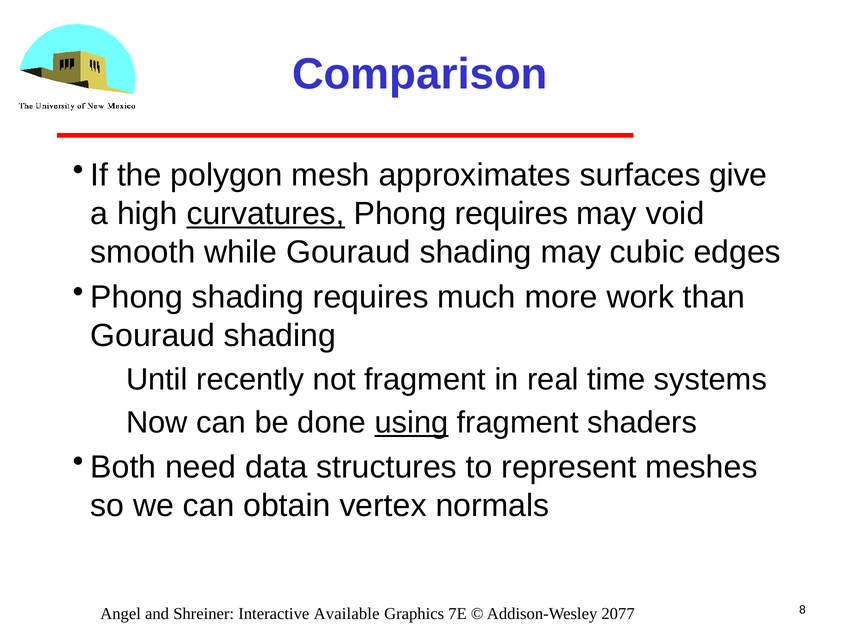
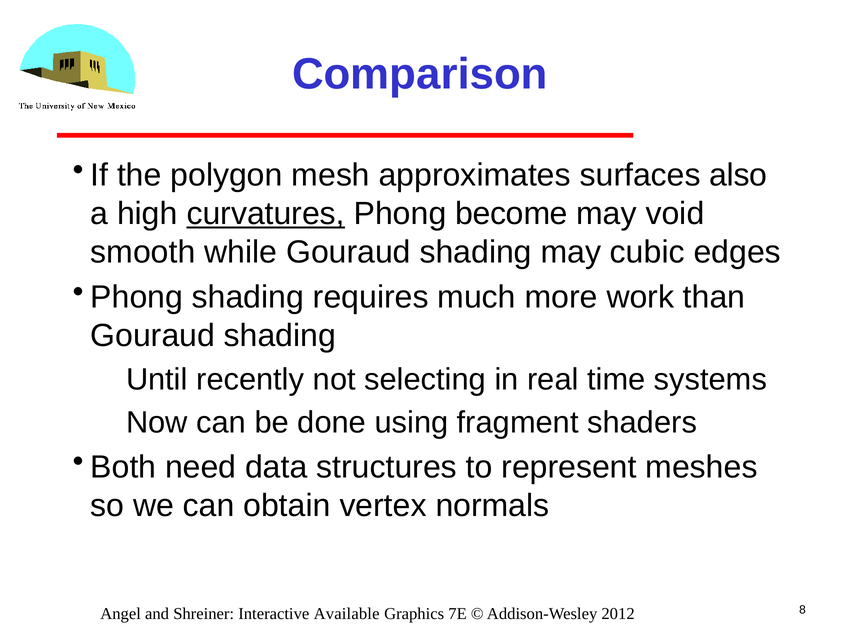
give: give -> also (738, 175)
Phong requires: requires -> become (511, 214)
not fragment: fragment -> selecting (425, 379)
using underline: present -> none (411, 422)
2077: 2077 -> 2012 (618, 613)
